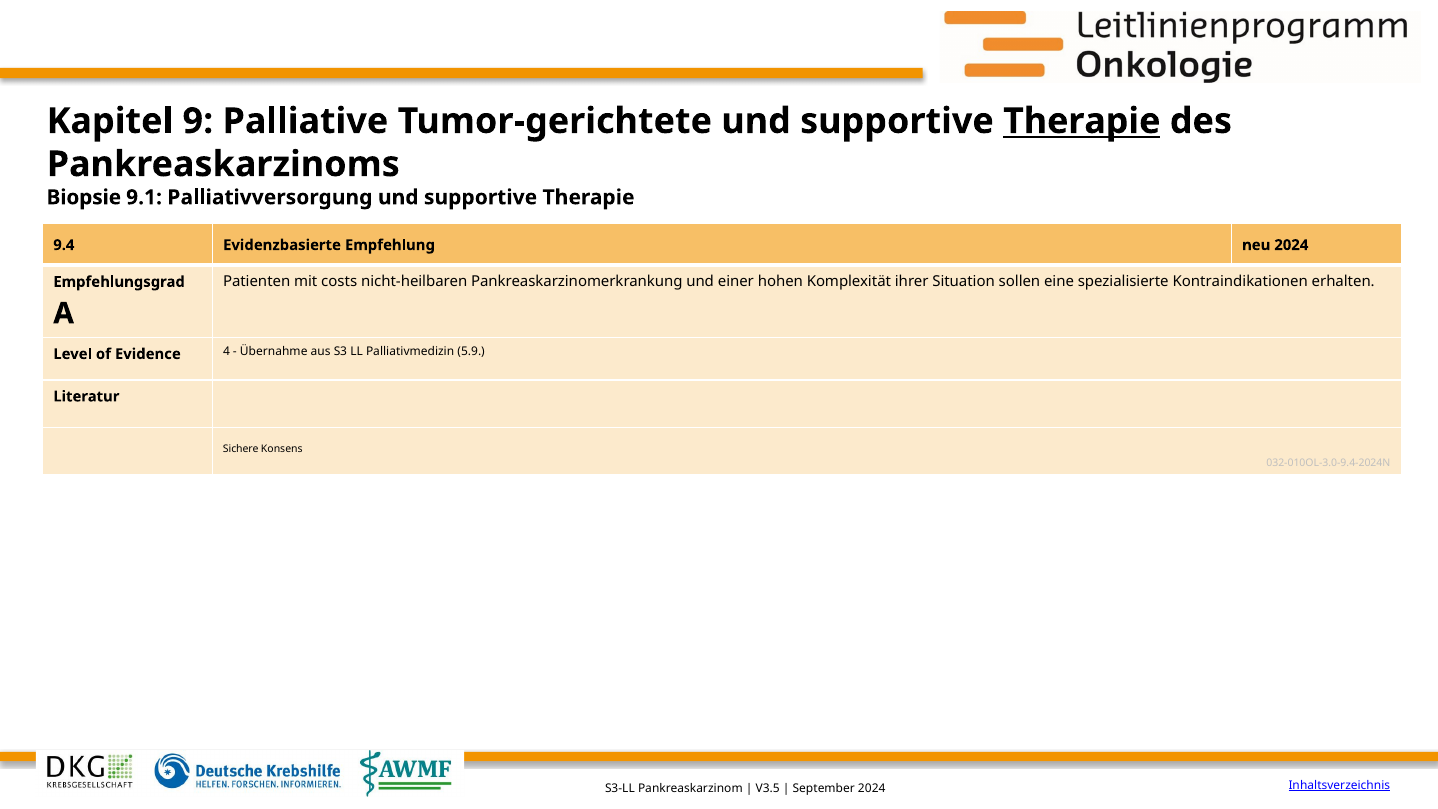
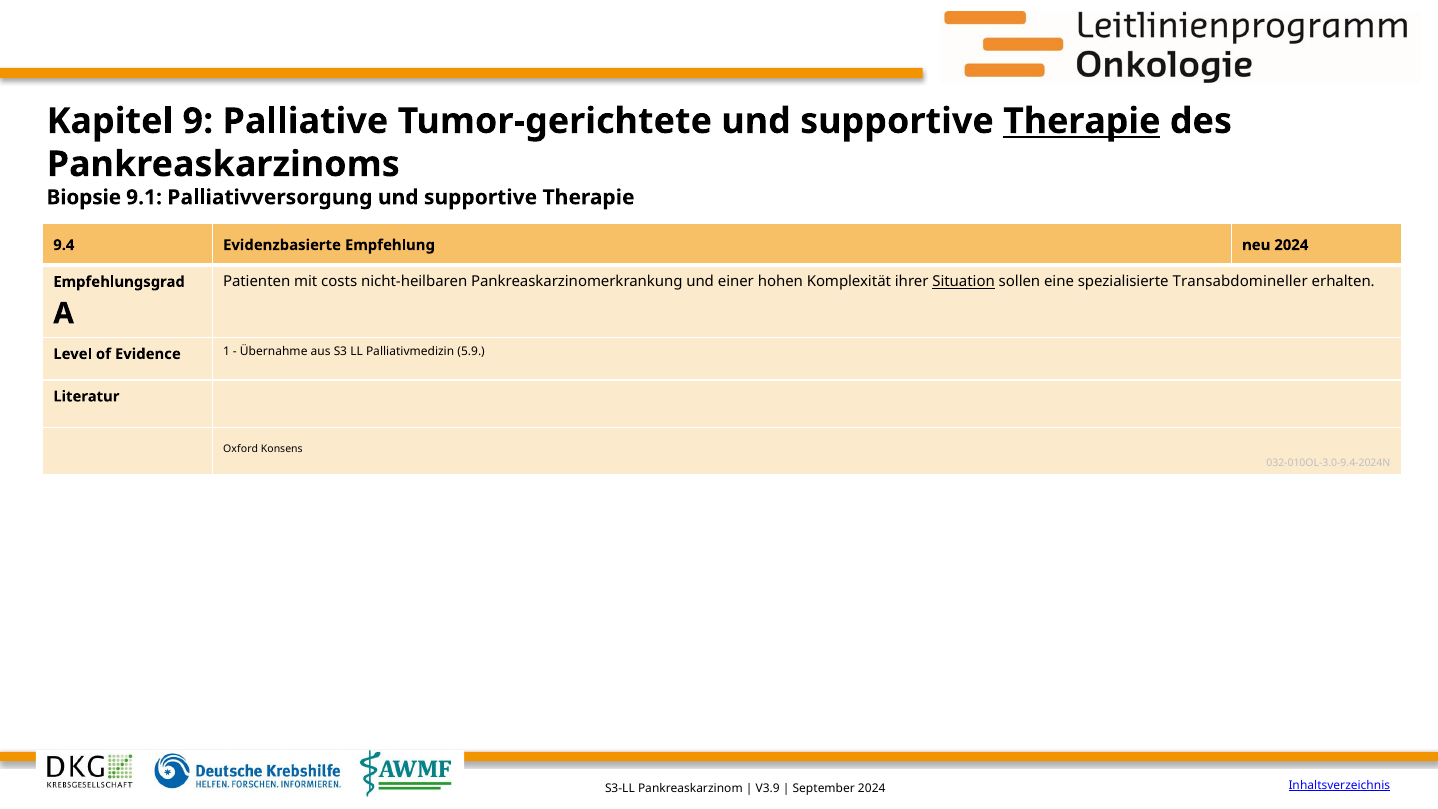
Situation underline: none -> present (964, 282)
Kontraindikationen: Kontraindikationen -> Transabdomineller (1240, 282)
4: 4 -> 1 (227, 352)
Sichere: Sichere -> Oxford (241, 449)
V3.5: V3.5 -> V3.9 (768, 788)
